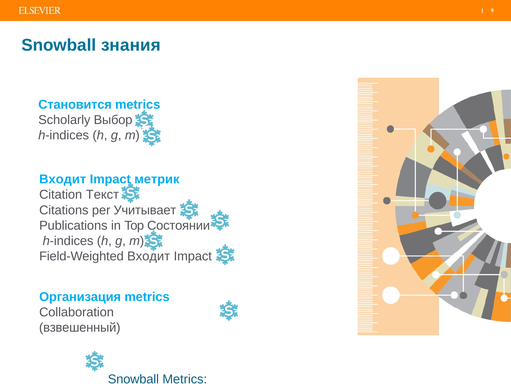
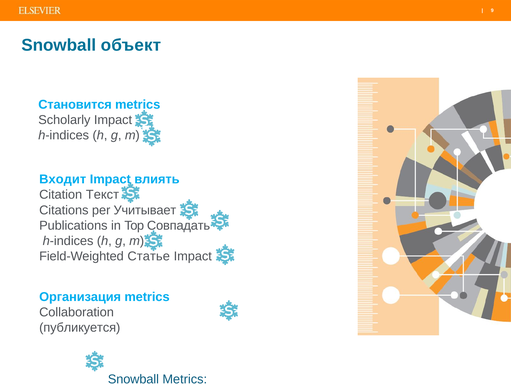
знания: знания -> объект (131, 45)
Scholarly Выбор: Выбор -> Impact (113, 120)
метрик: метрик -> влиять (157, 179)
Состоянии: Состоянии -> Совпадать (179, 225)
Field-Weighted Входит: Входит -> Статье (149, 256)
взвешенный: взвешенный -> публикуется (80, 327)
